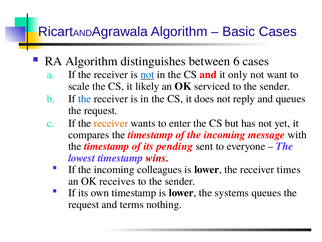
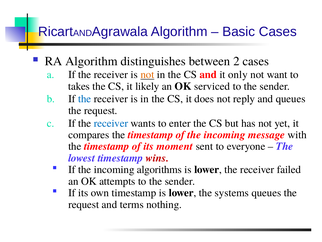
6: 6 -> 2 (236, 61)
not colour: blue -> orange (147, 74)
scale: scale -> takes (79, 86)
receiver colour: orange -> blue (111, 123)
pending: pending -> moment (175, 146)
colleagues: colleagues -> algorithms (159, 169)
times: times -> failed (289, 169)
receives: receives -> attempts (117, 181)
